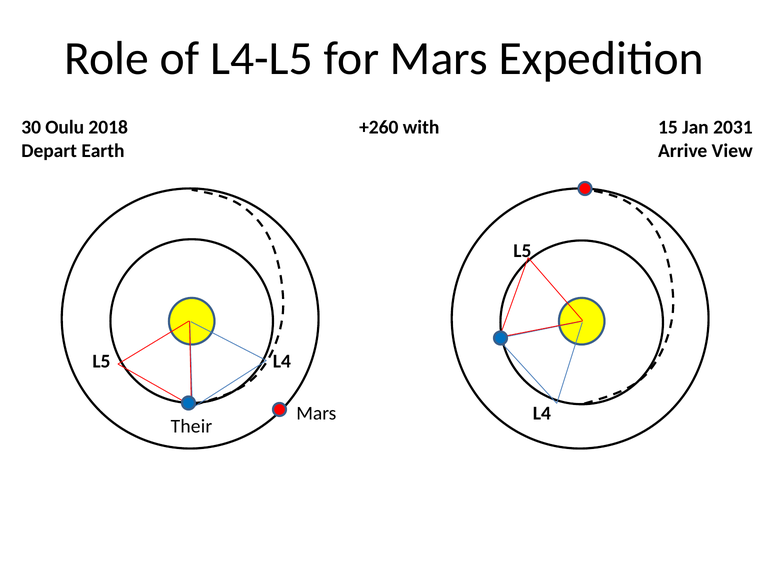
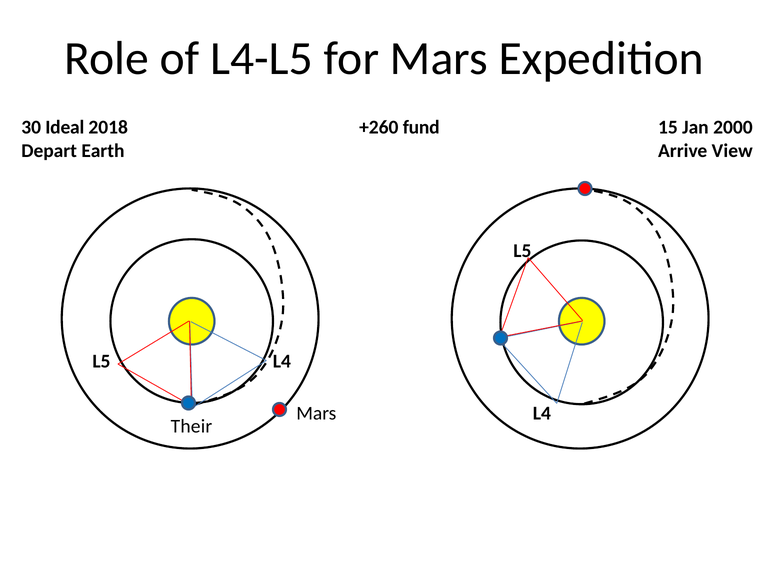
Oulu: Oulu -> Ideal (65, 127)
with: with -> fund (421, 127)
2031: 2031 -> 2000 (733, 127)
